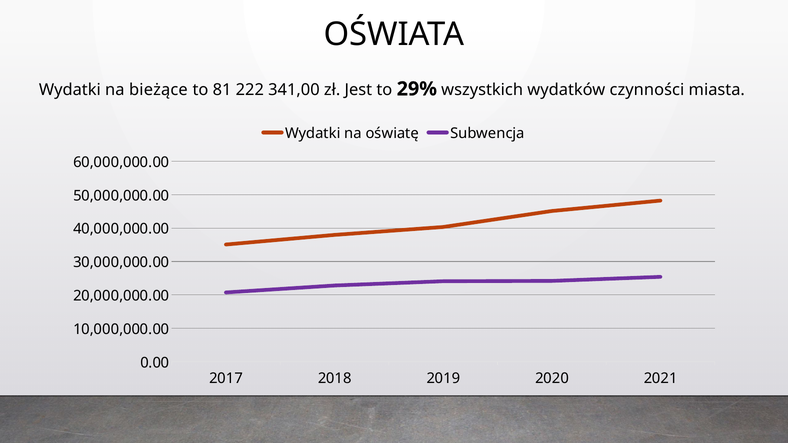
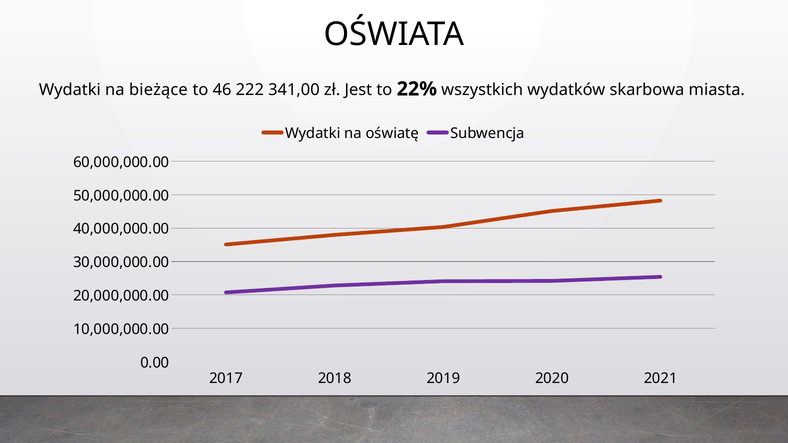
81: 81 -> 46 (222, 90)
29%: 29% -> 22% (417, 89)
czynności: czynności -> skarbowa (647, 90)
